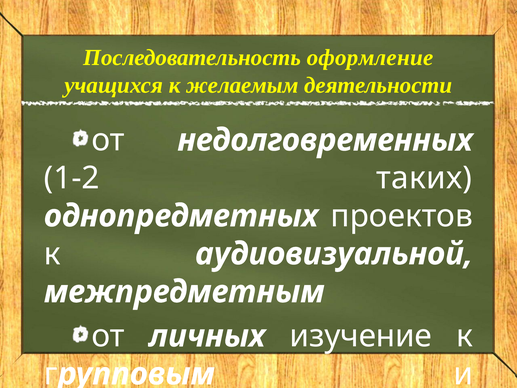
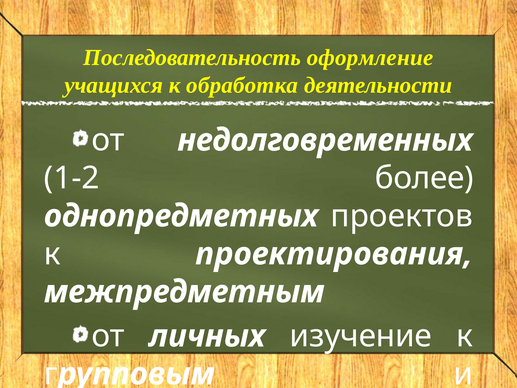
желаемым: желаемым -> обработка (242, 85)
таких: таких -> более (424, 178)
аудиовизуальной: аудиовизуальной -> проектирования (334, 254)
